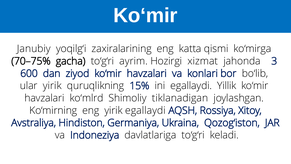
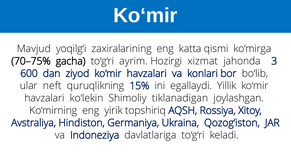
Janubiy: Janubiy -> Mavjud (34, 49)
ular yirik: yirik -> neft (52, 86)
ko‘mlrd: ko‘mlrd -> ko‘lekin (87, 98)
yirik egallaydi: egallaydi -> topshiriq (145, 110)
